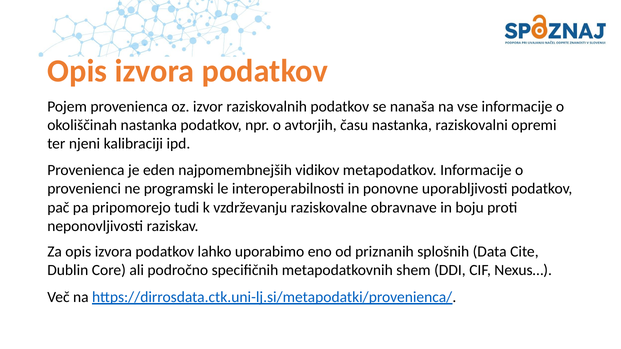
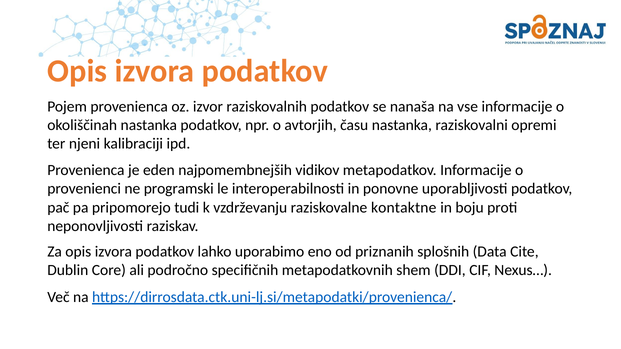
obravnave: obravnave -> kontaktne (404, 208)
